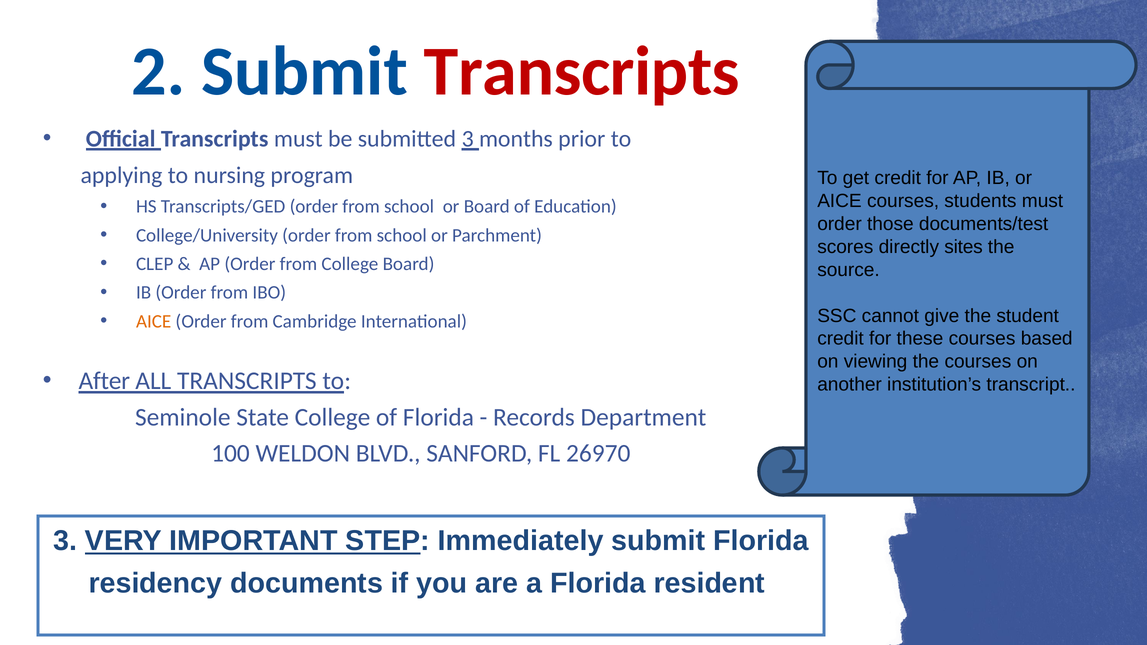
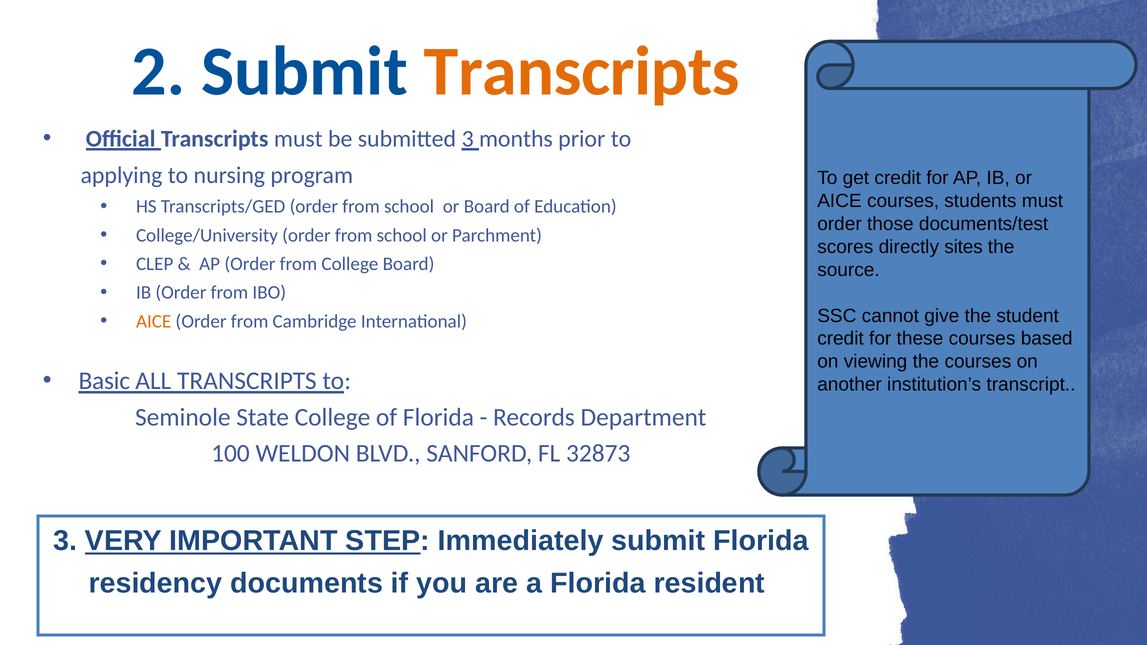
Transcripts colour: red -> orange (582, 71)
After: After -> Basic (104, 381)
26970: 26970 -> 32873 (598, 454)
